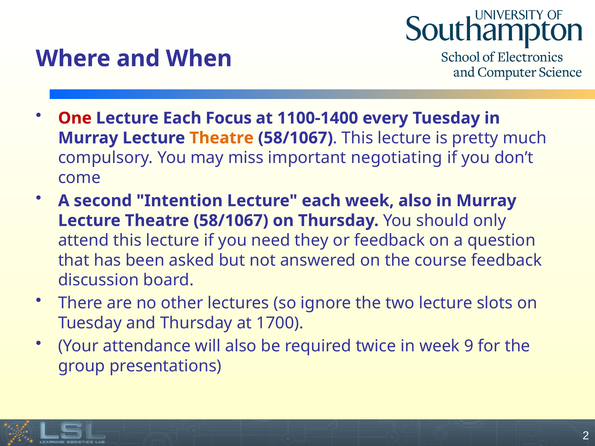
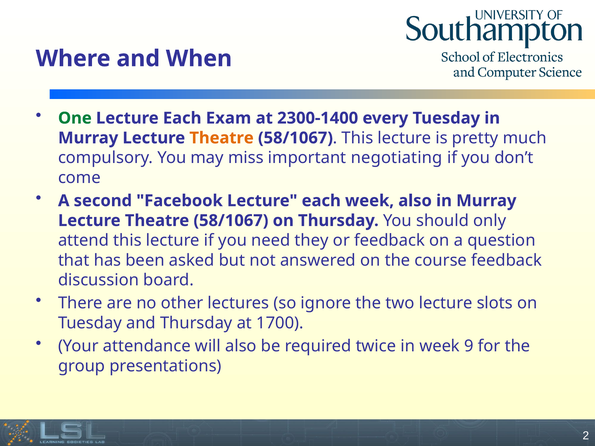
One colour: red -> green (75, 118)
Focus: Focus -> Exam (229, 118)
1100-1400: 1100-1400 -> 2300-1400 (318, 118)
Intention: Intention -> Facebook (180, 201)
